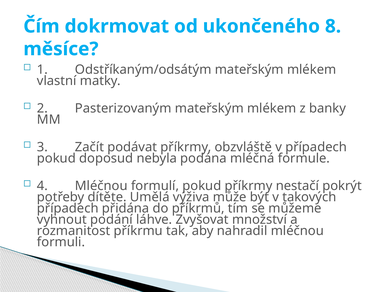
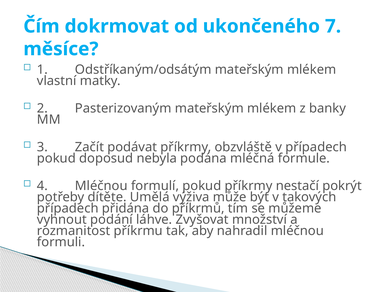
8: 8 -> 7 (333, 26)
